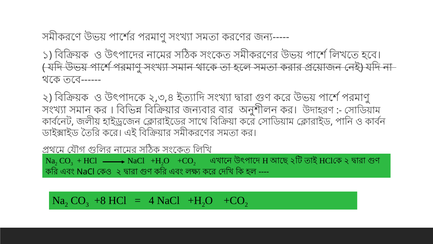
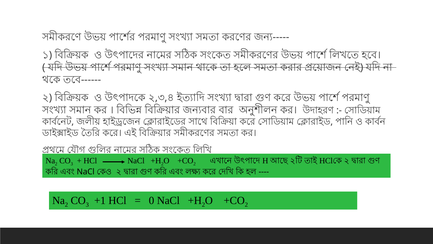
+8: +8 -> +1 (100, 200)
4: 4 -> 0 (152, 200)
